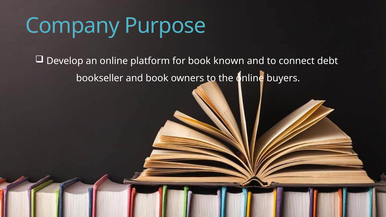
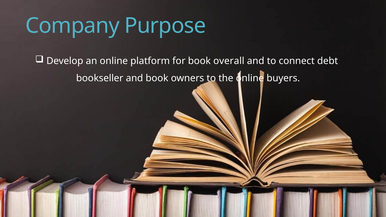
known: known -> overall (229, 61)
